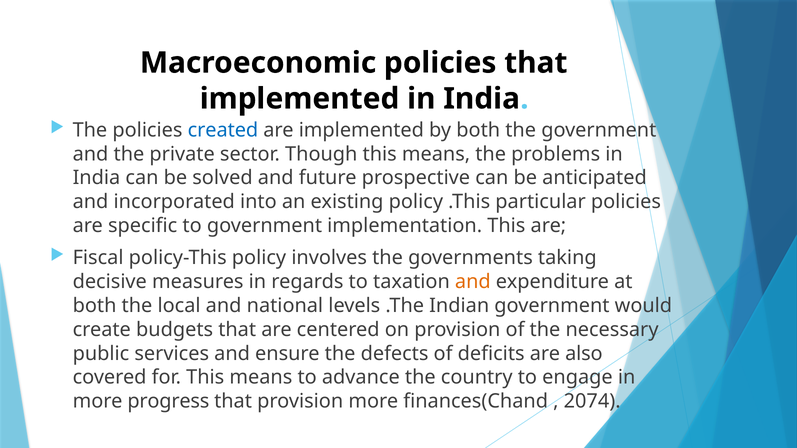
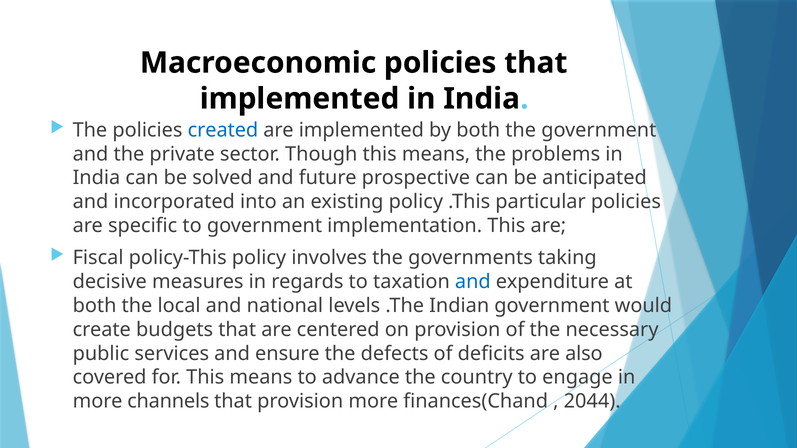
and colour: orange -> blue (473, 282)
progress: progress -> channels (168, 402)
2074: 2074 -> 2044 (592, 402)
